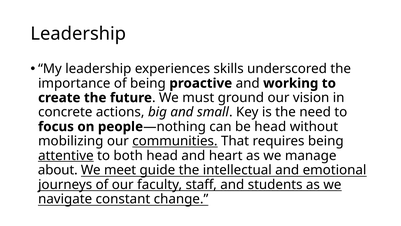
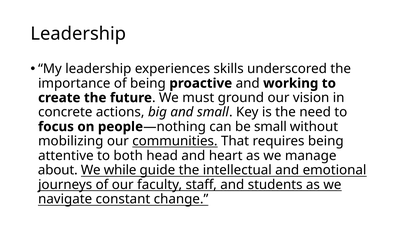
be head: head -> small (270, 126)
attentive underline: present -> none (66, 155)
meet: meet -> while (120, 170)
